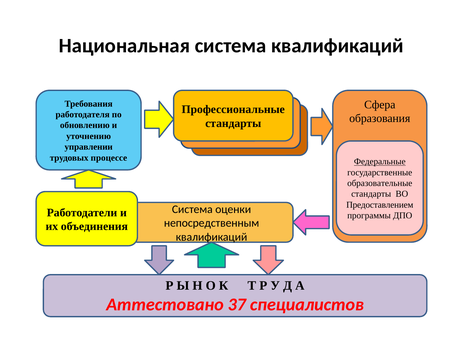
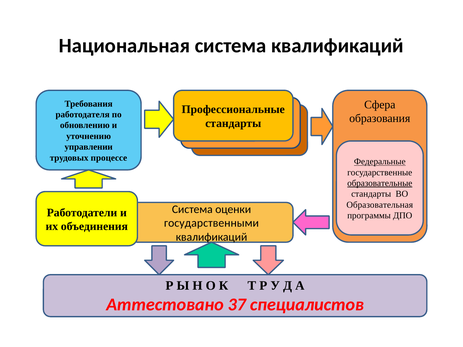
образовательные underline: none -> present (380, 183)
Предоставлением: Предоставлением -> Образовательная (380, 205)
непосредственным: непосредственным -> государственными (211, 223)
